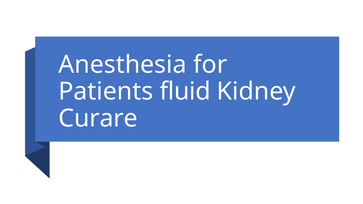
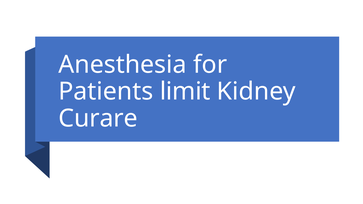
fluid: fluid -> limit (185, 92)
